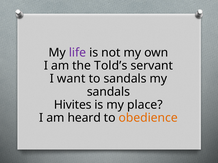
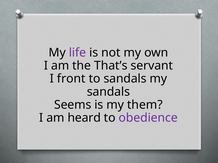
Told’s: Told’s -> That’s (111, 66)
want: want -> front (71, 79)
Hivites: Hivites -> Seems (73, 105)
place: place -> them (145, 105)
obedience colour: orange -> purple (148, 118)
